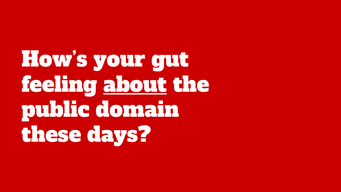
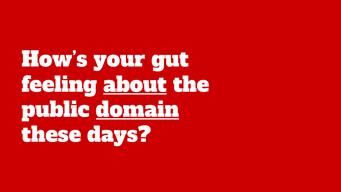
domain underline: none -> present (137, 110)
